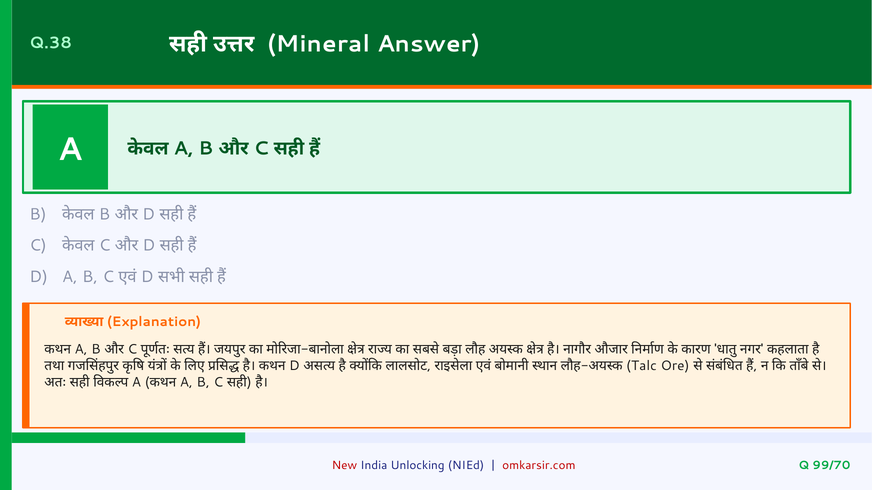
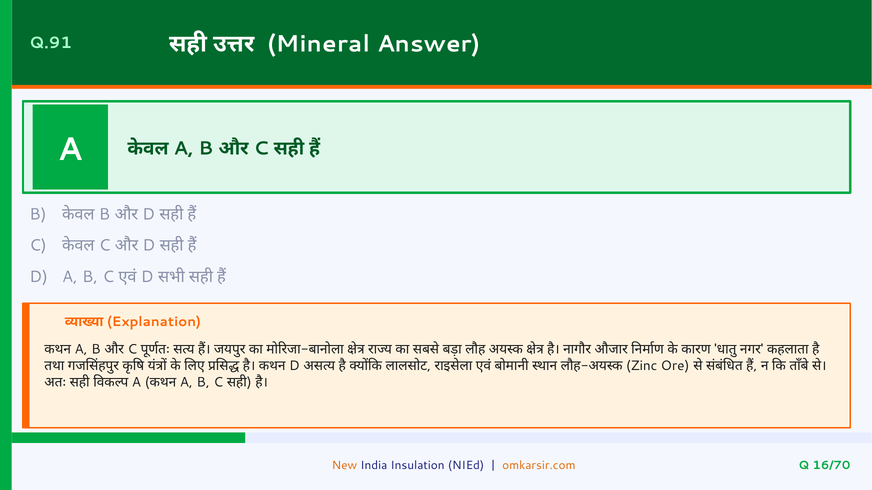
Q.38: Q.38 -> Q.91 (51, 43)
Talc: Talc -> Zinc (642, 366)
New colour: red -> orange (344, 466)
Unlocking: Unlocking -> Insulation (418, 466)
omkarsir.com colour: red -> orange (539, 466)
99/70: 99/70 -> 16/70 (831, 466)
